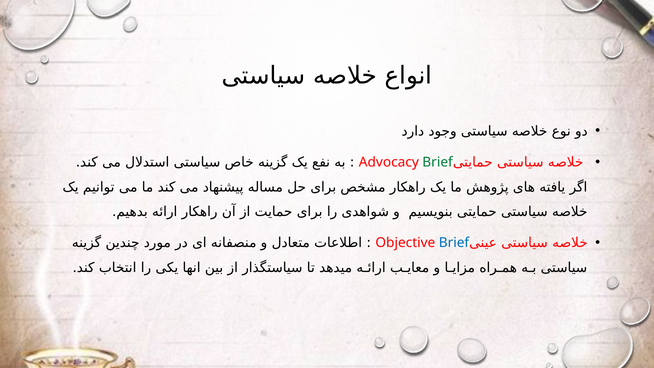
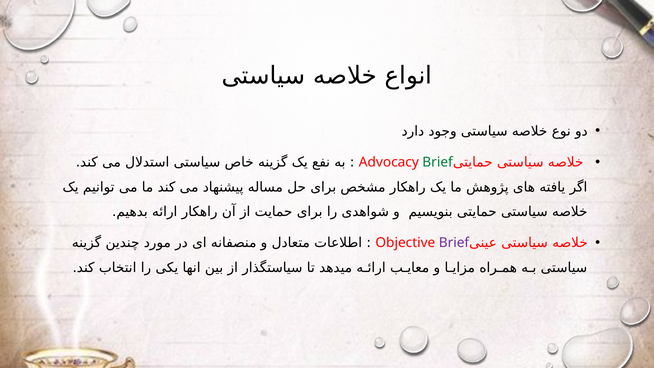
Brief colour: blue -> purple (454, 243)
